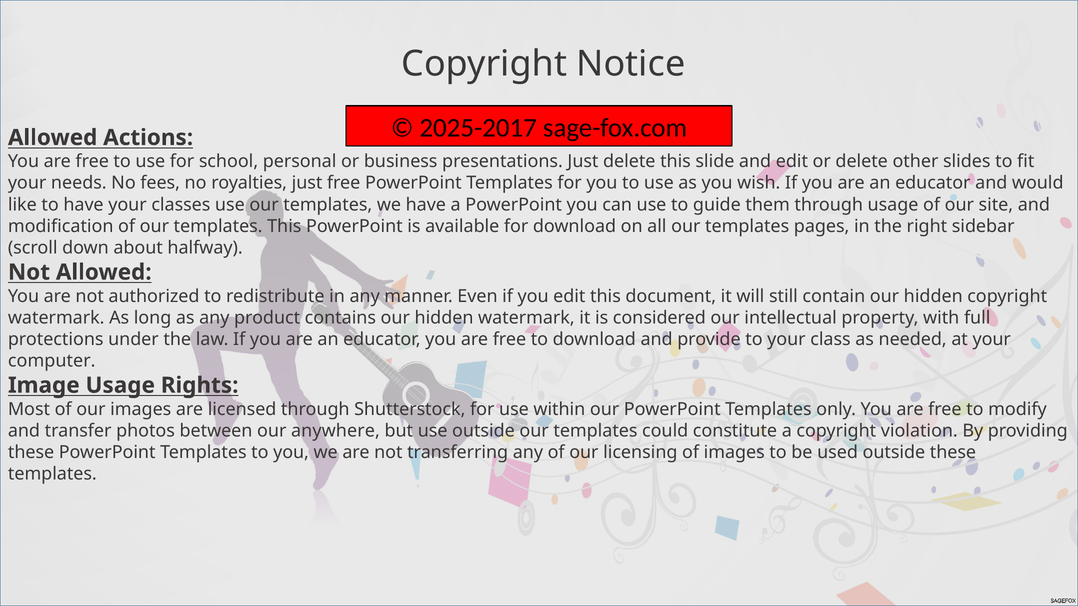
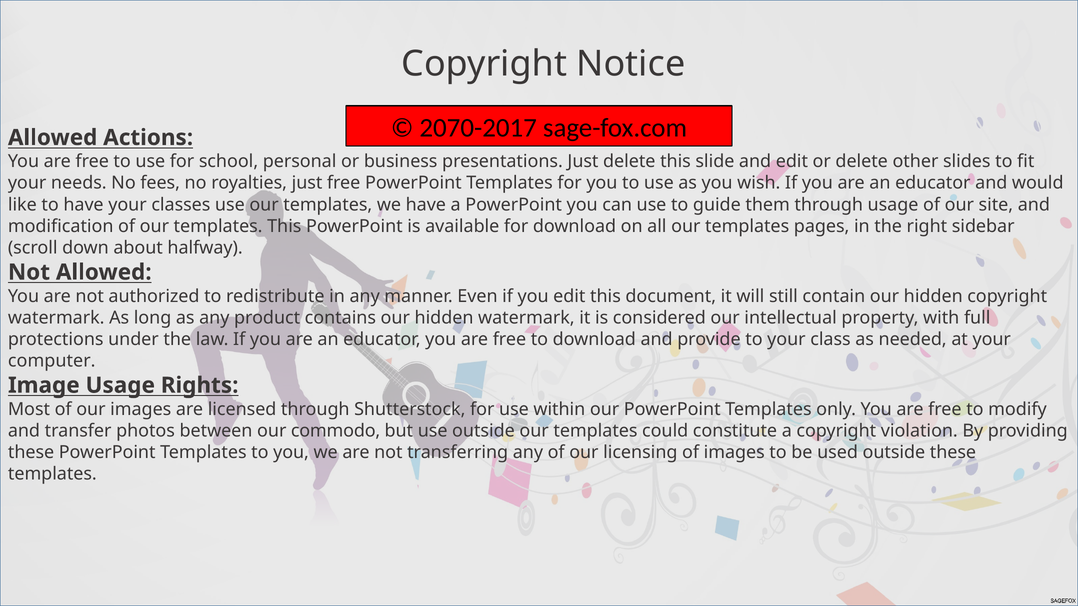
2025-2017: 2025-2017 -> 2070-2017 (478, 128)
anywhere: anywhere -> commodo (336, 431)
